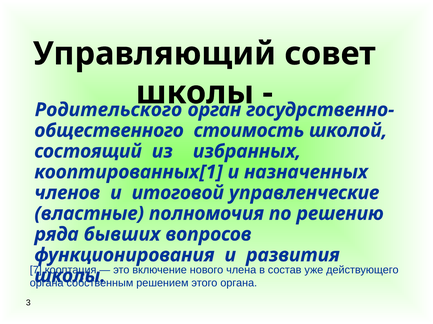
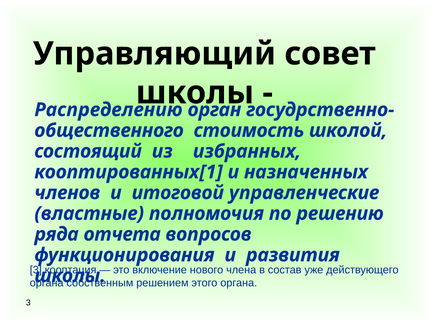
Родительского: Родительского -> Распределению (108, 110)
бывших: бывших -> отчета (122, 235)
7: 7 -> 3 (36, 271)
